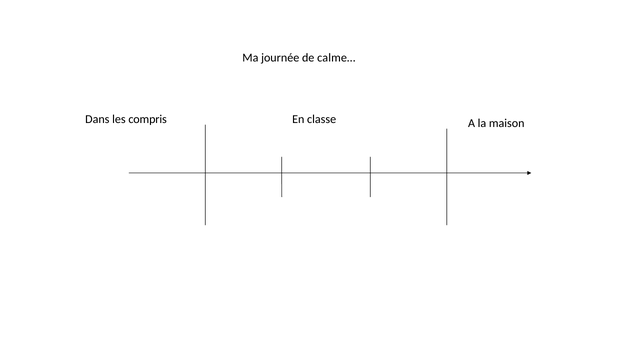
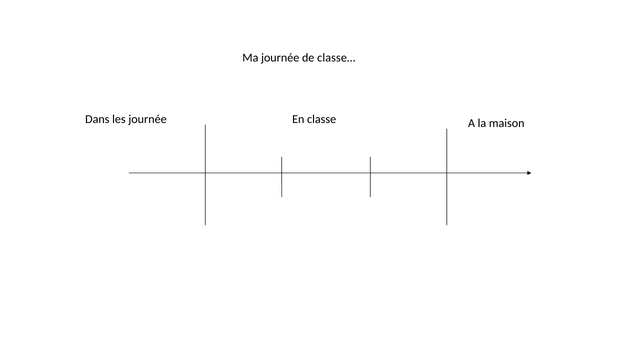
calme…: calme… -> classe… (336, 58)
les compris: compris -> journée (148, 119)
